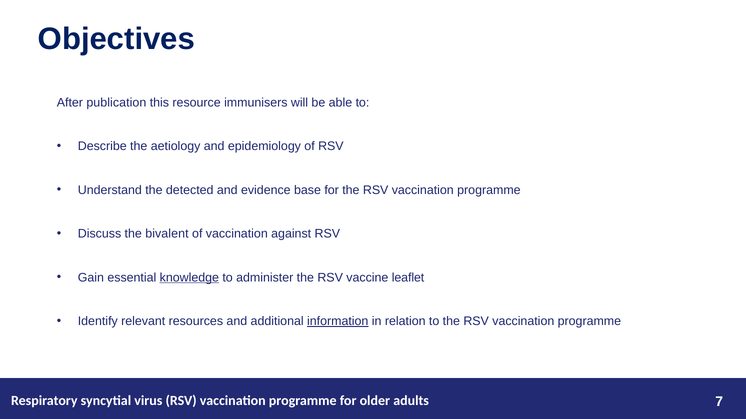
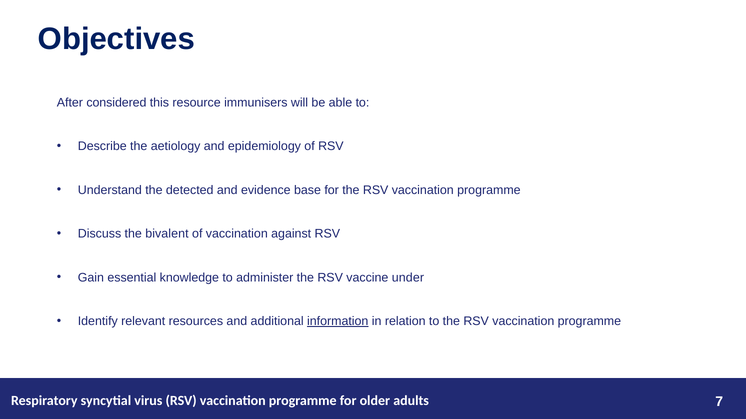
publication: publication -> considered (116, 103)
knowledge underline: present -> none (189, 278)
leaflet: leaflet -> under (408, 278)
